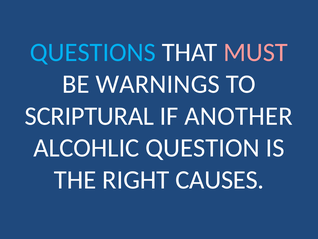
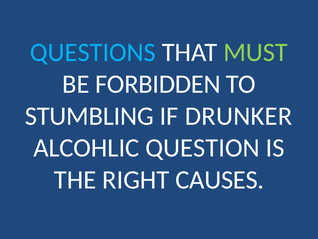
MUST colour: pink -> light green (256, 52)
WARNINGS: WARNINGS -> FORBIDDEN (158, 84)
SCRIPTURAL: SCRIPTURAL -> STUMBLING (89, 116)
ANOTHER: ANOTHER -> DRUNKER (239, 116)
